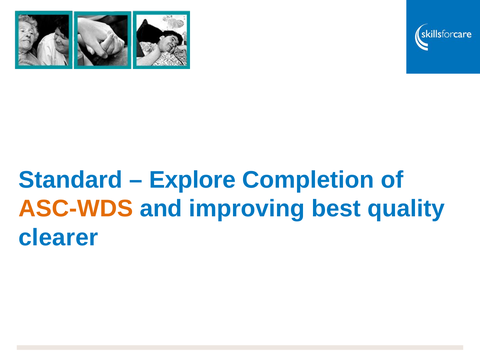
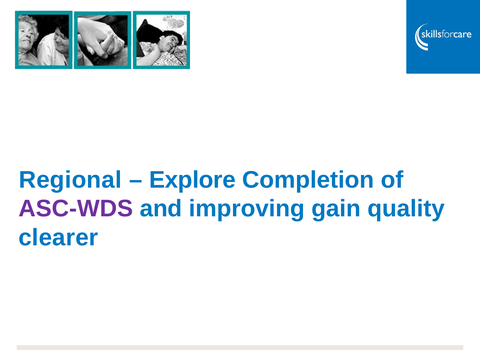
Standard: Standard -> Regional (70, 180)
ASC-WDS colour: orange -> purple (76, 209)
best: best -> gain (336, 209)
